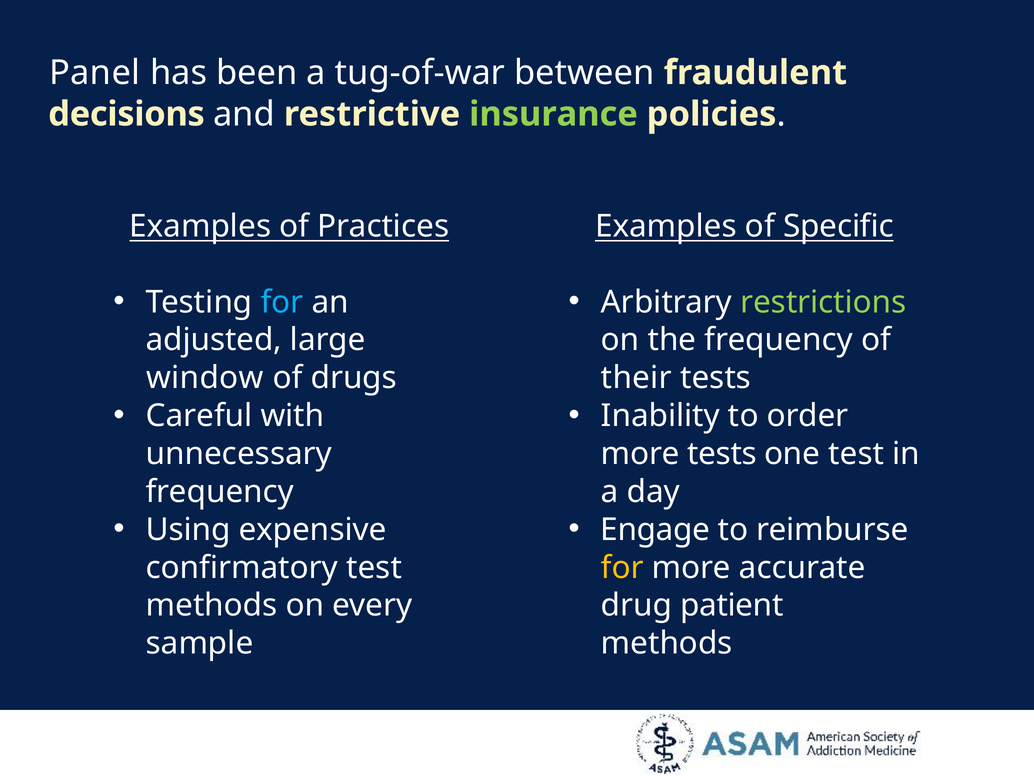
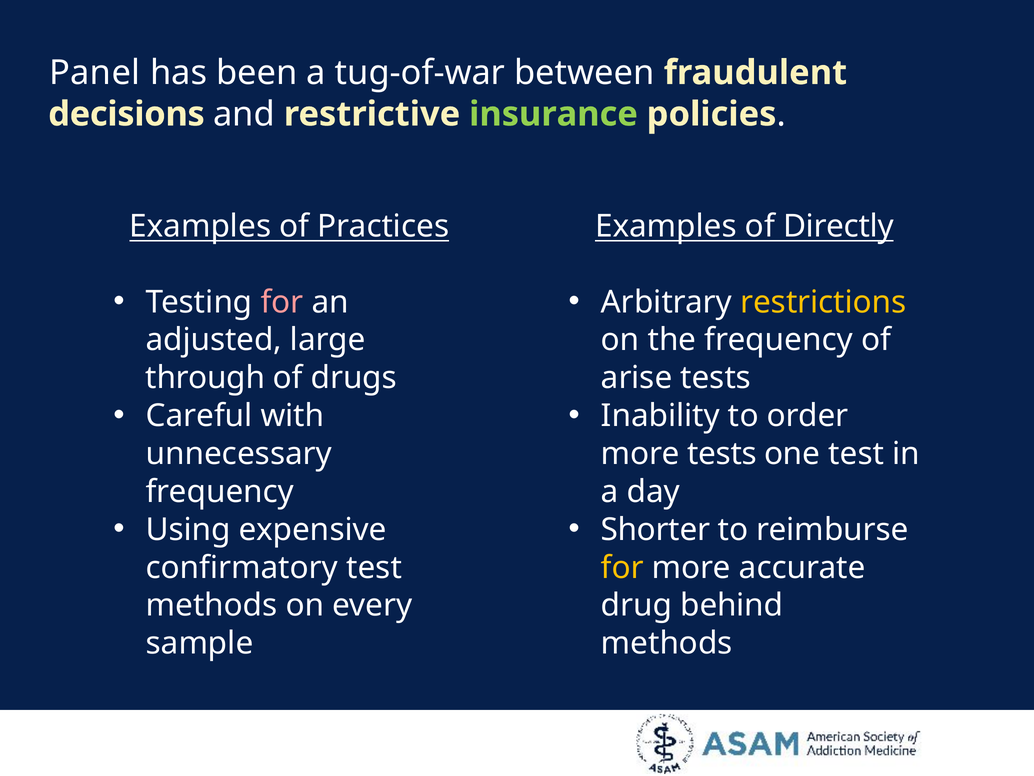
Specific: Specific -> Directly (838, 226)
for colour: light blue -> pink (282, 302)
restrictions colour: light green -> yellow (823, 302)
window: window -> through (205, 378)
their: their -> arise (637, 378)
Engage: Engage -> Shorter (655, 529)
patient: patient -> behind (732, 605)
